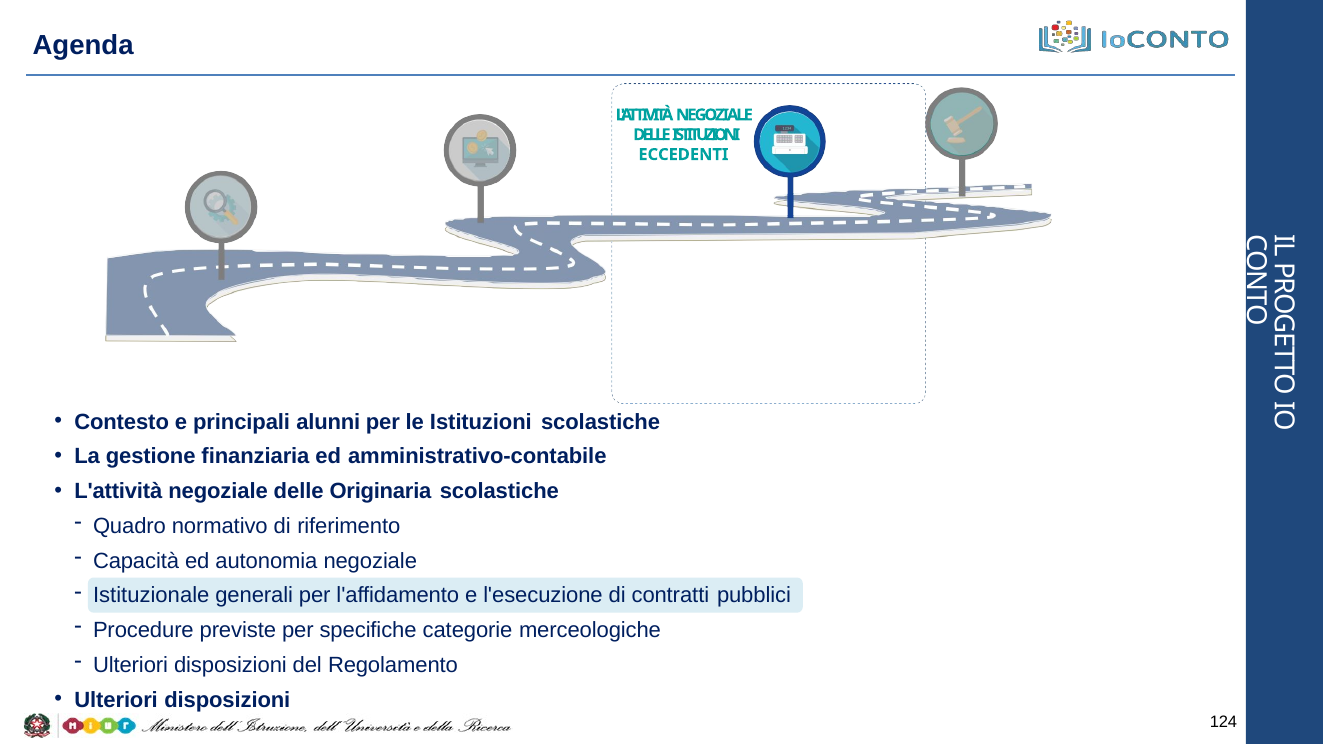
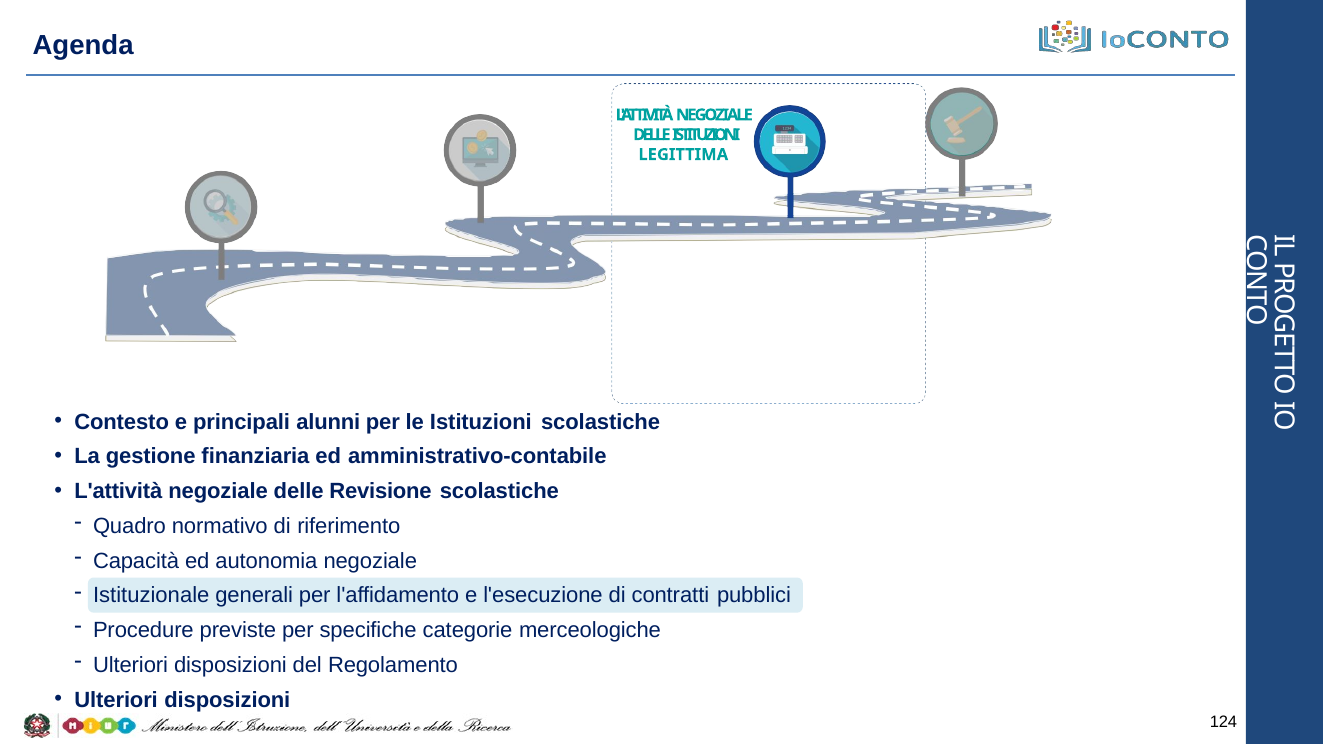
ECCEDENTI: ECCEDENTI -> LEGITTIMA (683, 155)
Originaria: Originaria -> Revisione (380, 492)
